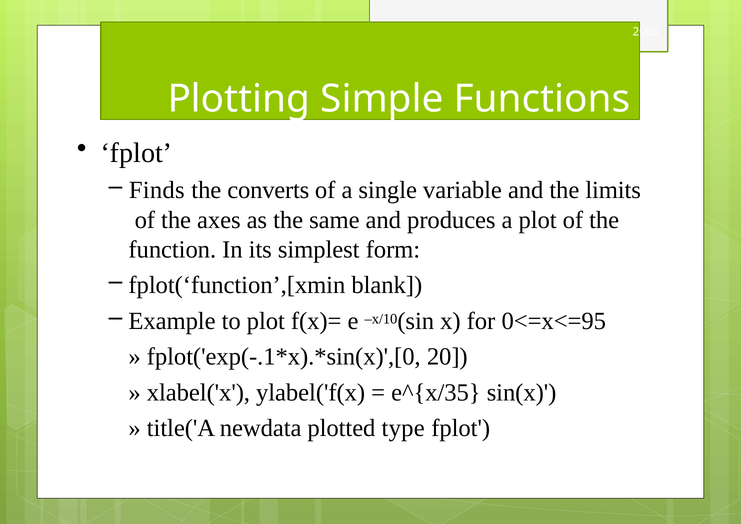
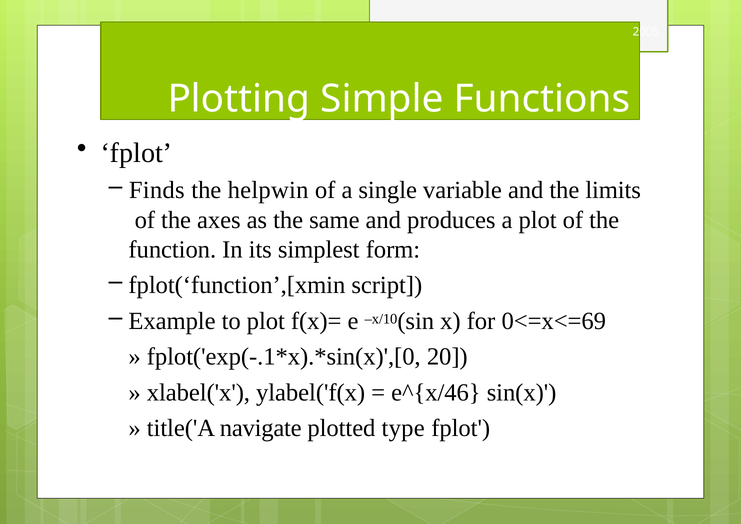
converts: converts -> helpwin (268, 190)
blank: blank -> script (387, 285)
0<=x<=95: 0<=x<=95 -> 0<=x<=69 (554, 321)
e^{x/35: e^{x/35 -> e^{x/46 (436, 392)
newdata: newdata -> navigate (261, 428)
